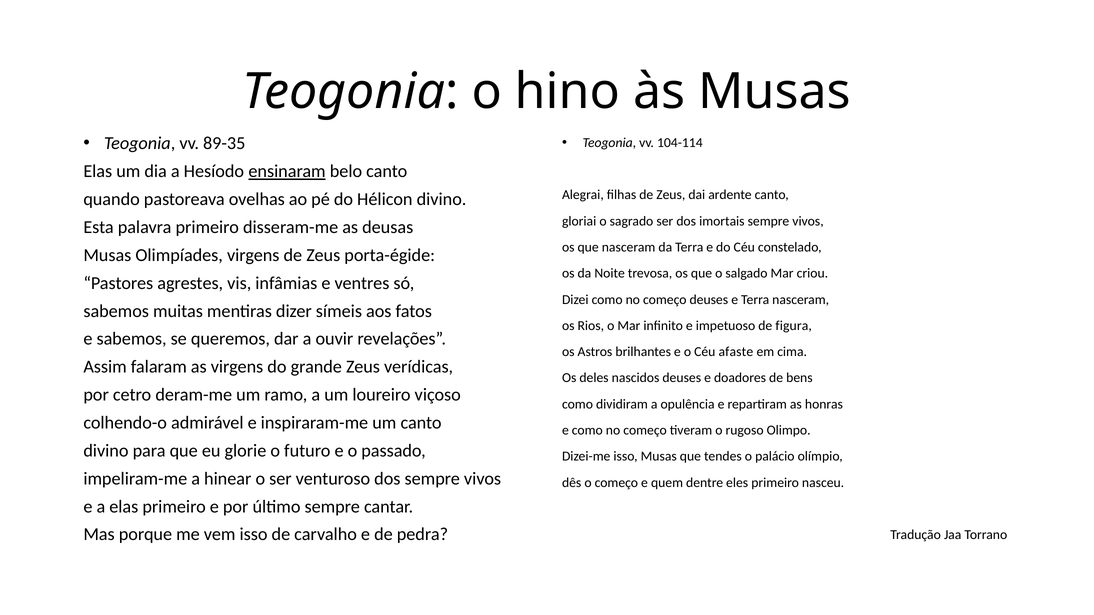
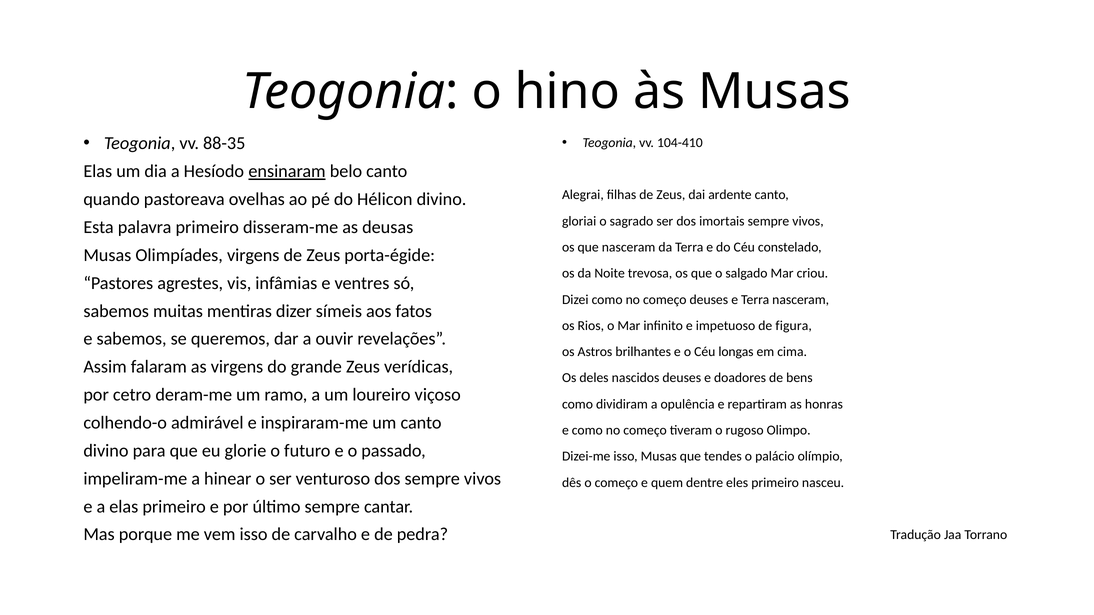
89-35: 89-35 -> 88-35 (224, 144)
104-114: 104-114 -> 104-410 (680, 143)
afaste: afaste -> longas (736, 352)
